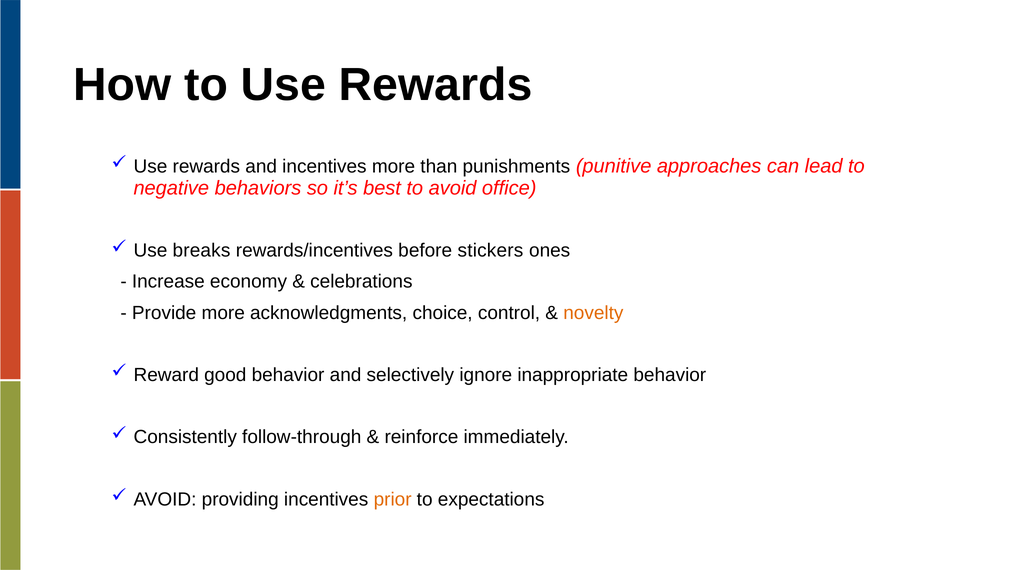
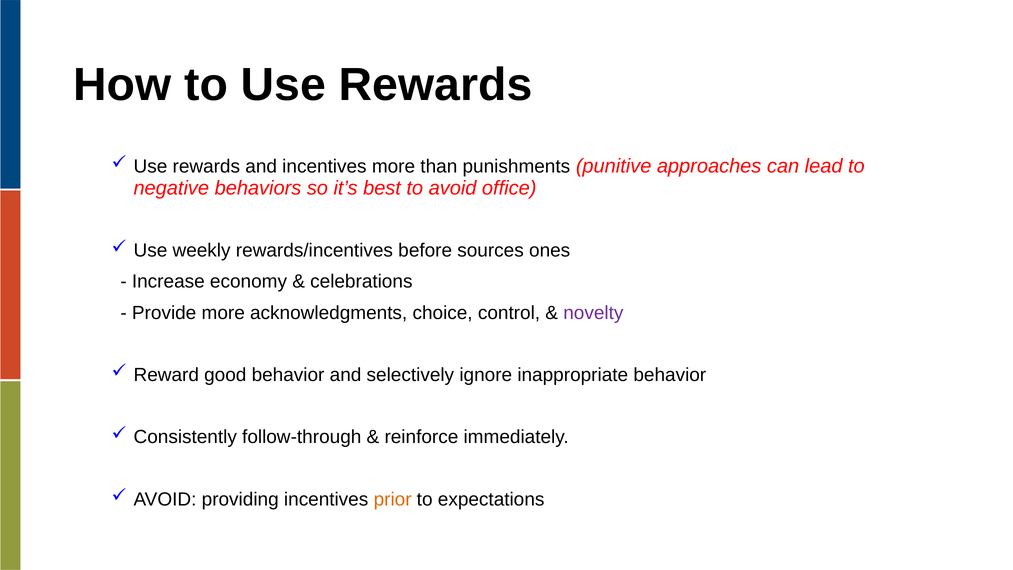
breaks: breaks -> weekly (202, 251)
stickers: stickers -> sources (491, 251)
novelty colour: orange -> purple (593, 313)
